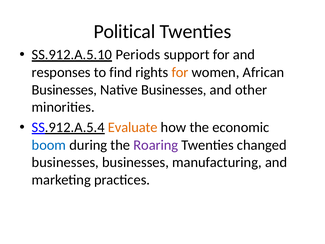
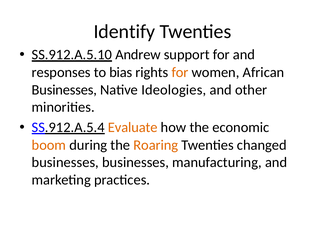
Political: Political -> Identify (124, 31)
Periods: Periods -> Andrew (138, 55)
find: find -> bias (121, 72)
Native Businesses: Businesses -> Ideologies (174, 90)
boom colour: blue -> orange (49, 145)
Roaring colour: purple -> orange (156, 145)
